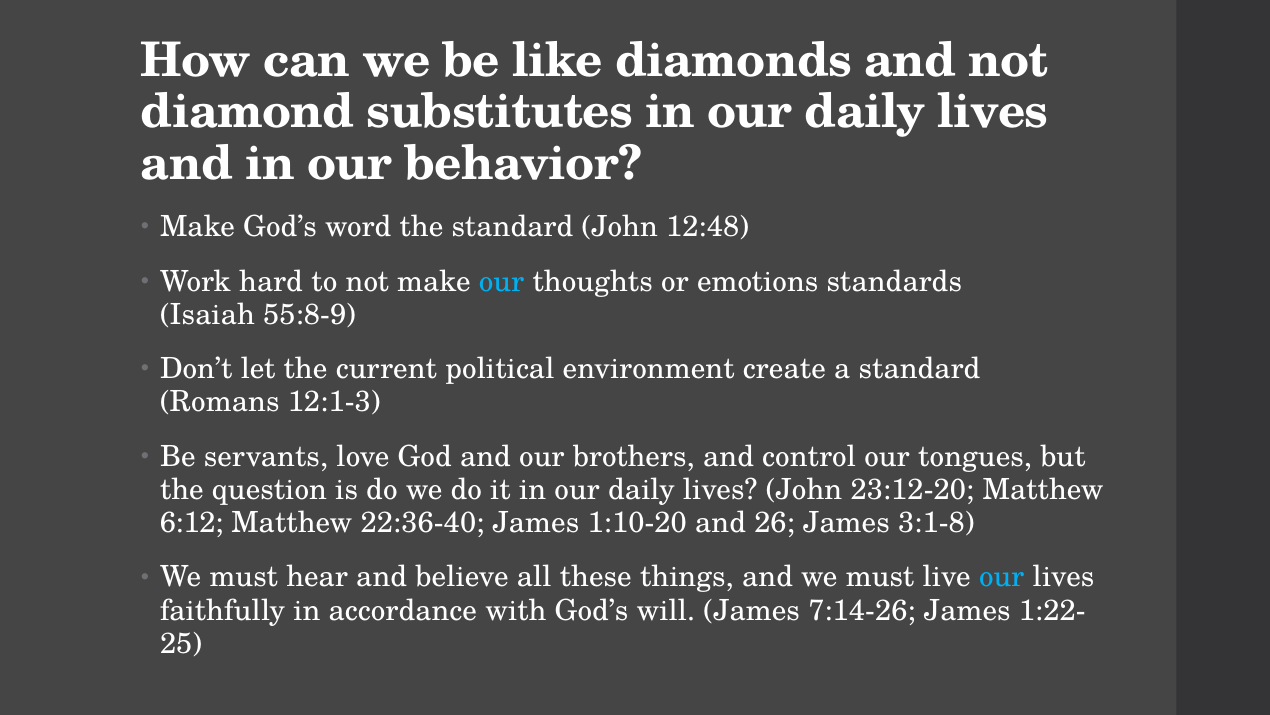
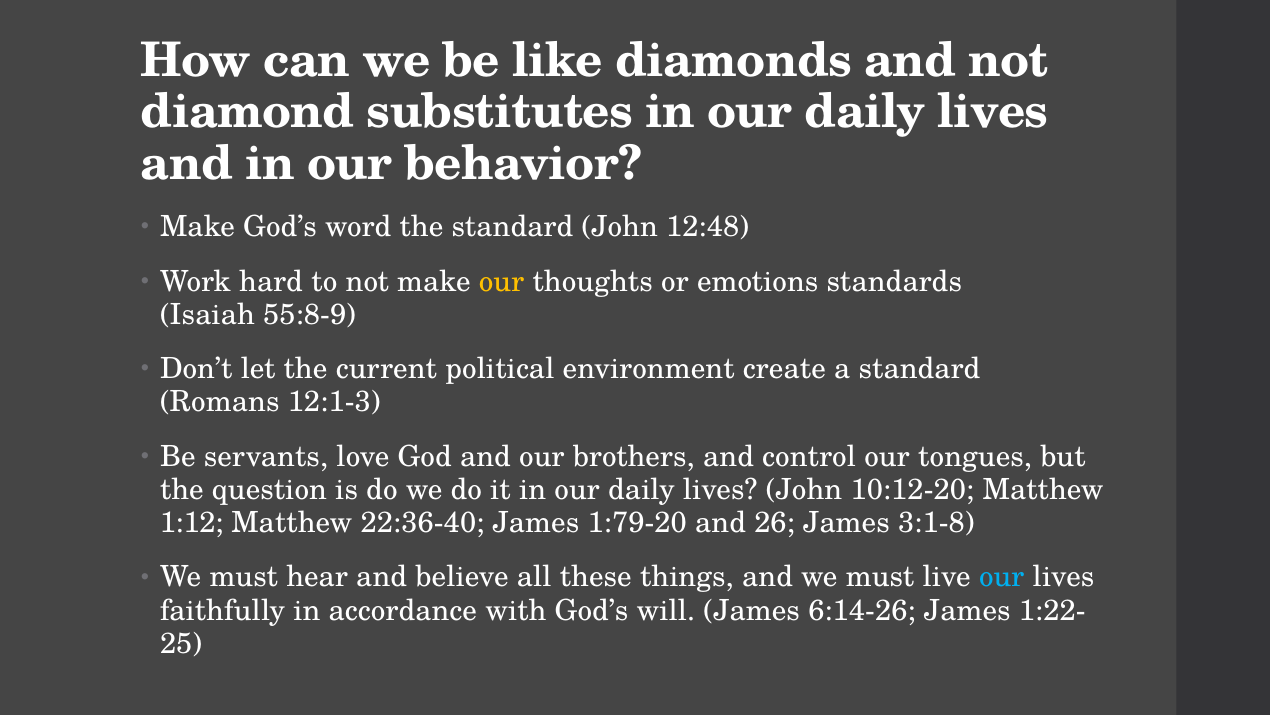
our colour: light blue -> yellow (502, 281)
23:12-20: 23:12-20 -> 10:12-20 (912, 489)
6:12: 6:12 -> 1:12 (192, 522)
1:10-20: 1:10-20 -> 1:79-20 (637, 522)
7:14-26: 7:14-26 -> 6:14-26 (862, 610)
